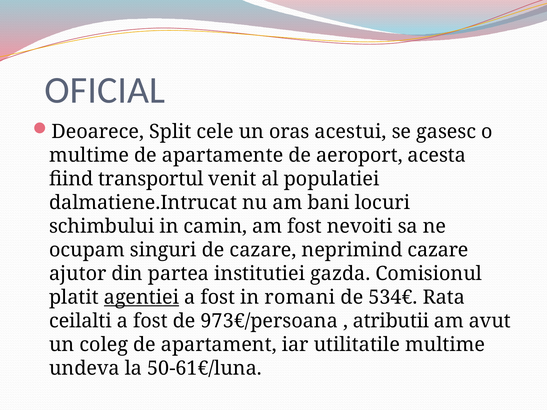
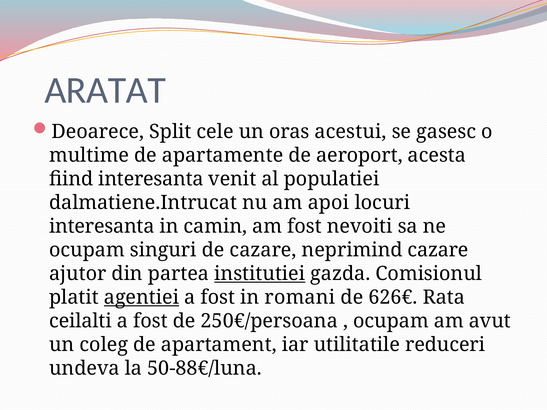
OFICIAL: OFICIAL -> ARATAT (105, 90)
fiind transportul: transportul -> interesanta (151, 179)
bani: bani -> apoi (328, 203)
schimbului: schimbului -> interesanta (102, 226)
institutiei underline: none -> present (260, 274)
534€: 534€ -> 626€ (393, 298)
973€/persoana: 973€/persoana -> 250€/persoana (269, 321)
atributii: atributii -> ocupam (391, 321)
utilitatile multime: multime -> reduceri (445, 345)
50-61€/luna: 50-61€/luna -> 50-88€/luna (205, 369)
